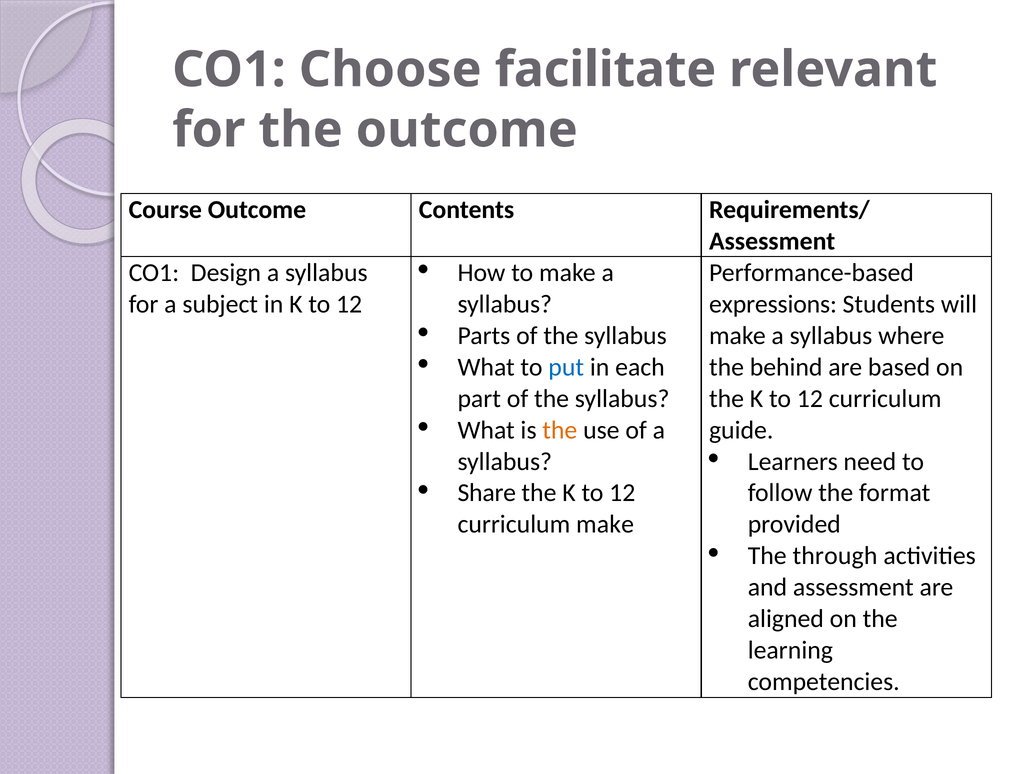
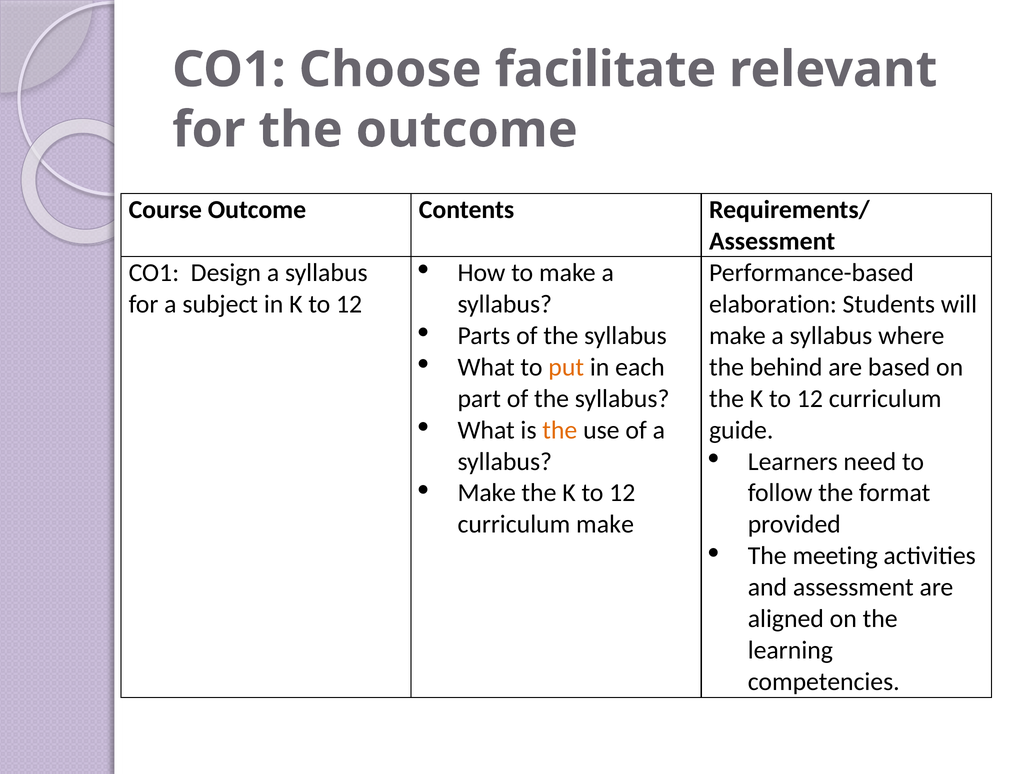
expressions: expressions -> elaboration (773, 304)
put colour: blue -> orange (566, 367)
Share: Share -> Make (487, 493)
through: through -> meeting (835, 556)
